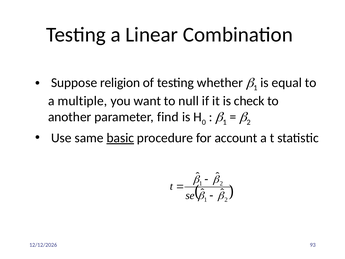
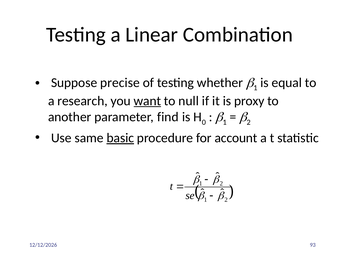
religion: religion -> precise (120, 83)
multiple: multiple -> research (83, 101)
want underline: none -> present (147, 101)
check: check -> proxy (249, 101)
